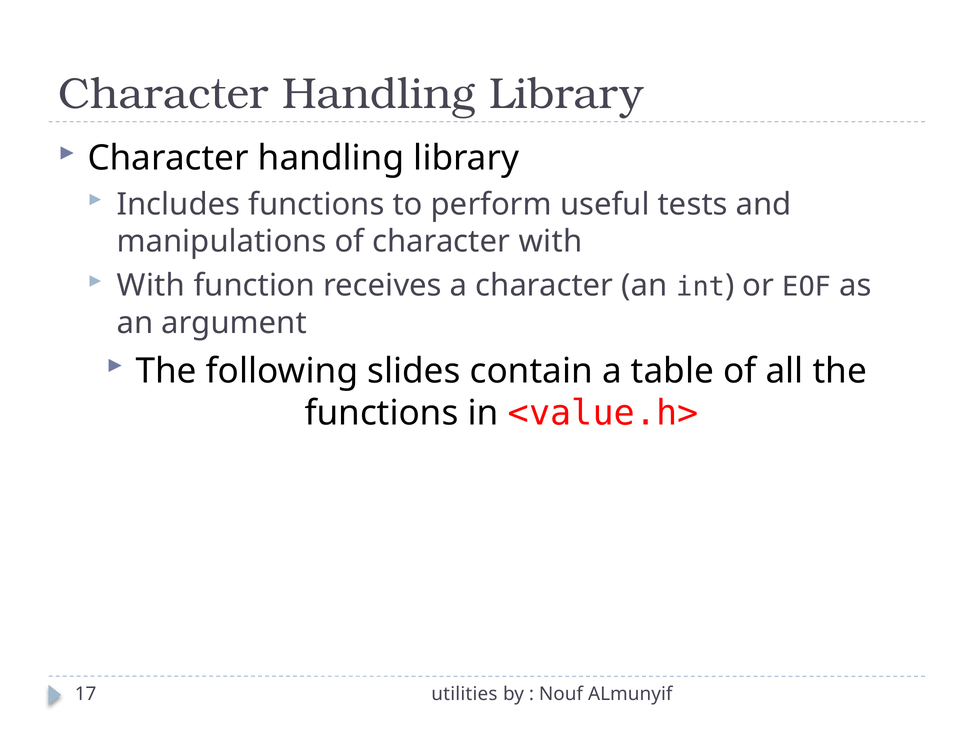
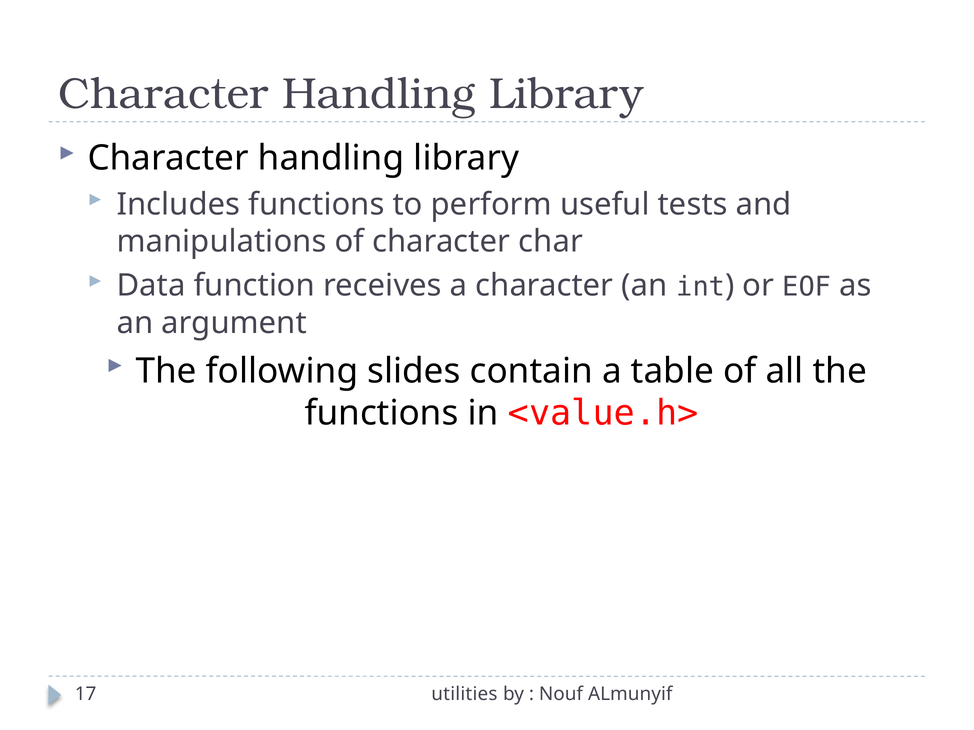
character with: with -> char (551, 242)
With: With -> Data (151, 286)
